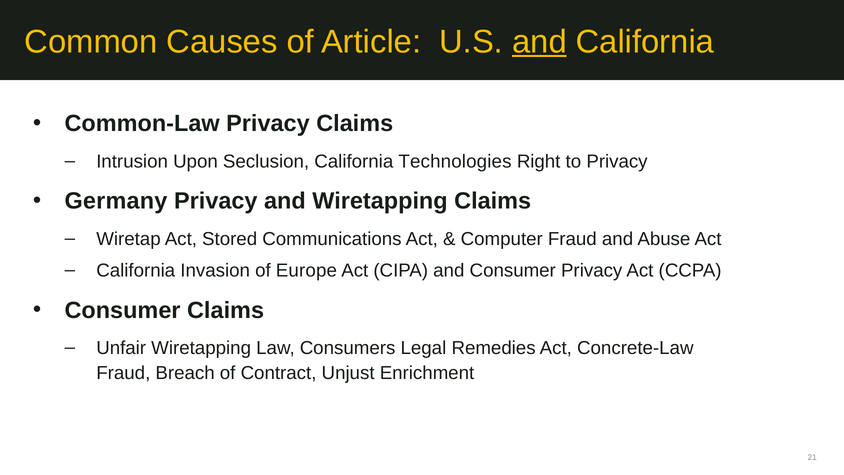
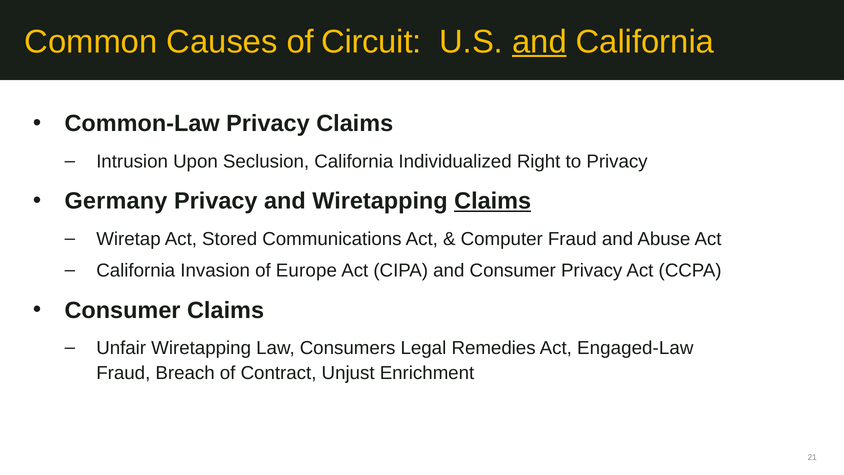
Article: Article -> Circuit (371, 42)
Technologies: Technologies -> Individualized (455, 161)
Claims underline: none -> present (493, 201)
Concrete-Law: Concrete-Law -> Engaged-Law (635, 348)
